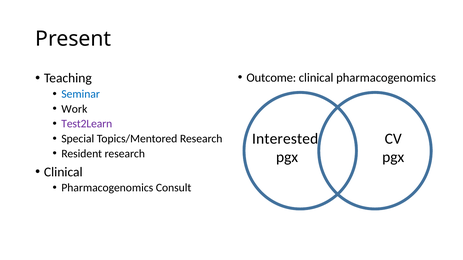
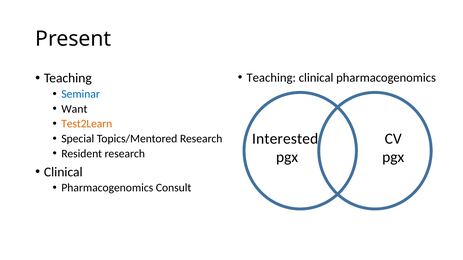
Outcome: Outcome -> Teaching (271, 78)
Work: Work -> Want (74, 109)
Test2Learn colour: purple -> orange (87, 124)
